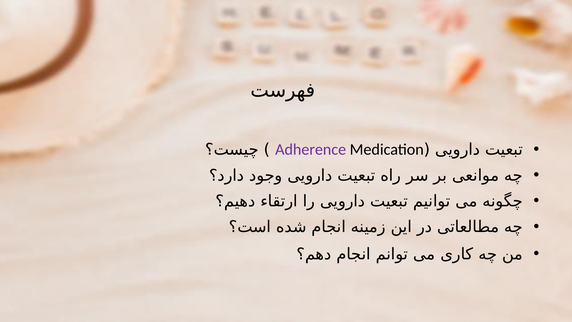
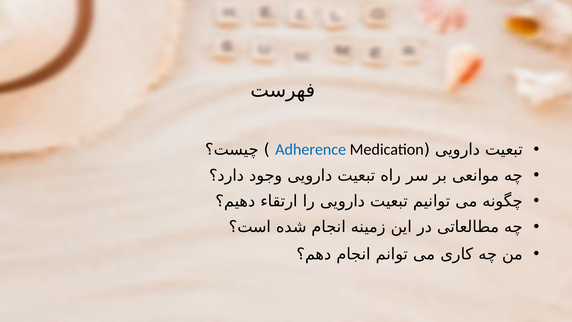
Adherence colour: purple -> blue (311, 149)
